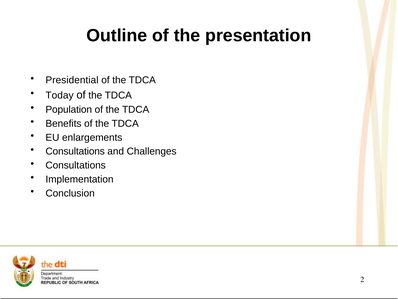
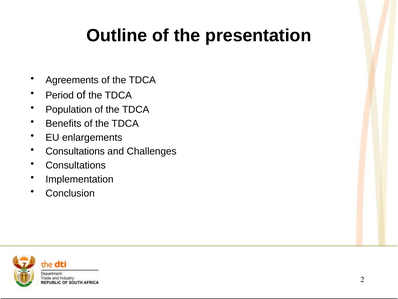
Presidential: Presidential -> Agreements (72, 80)
Today: Today -> Period (60, 95)
